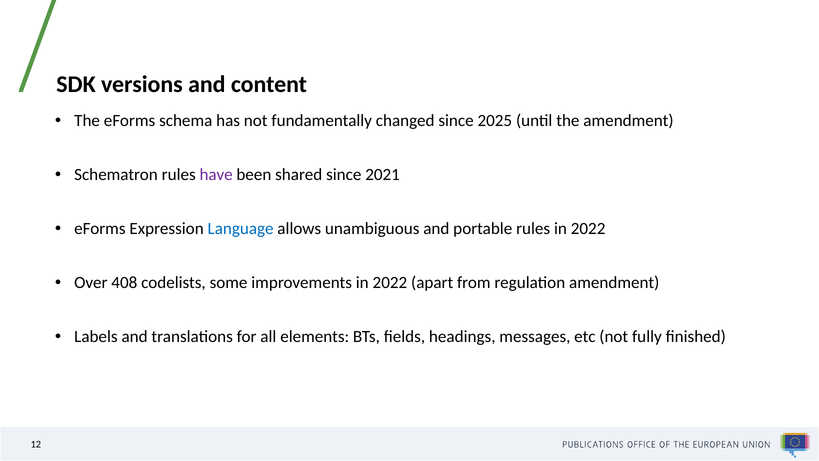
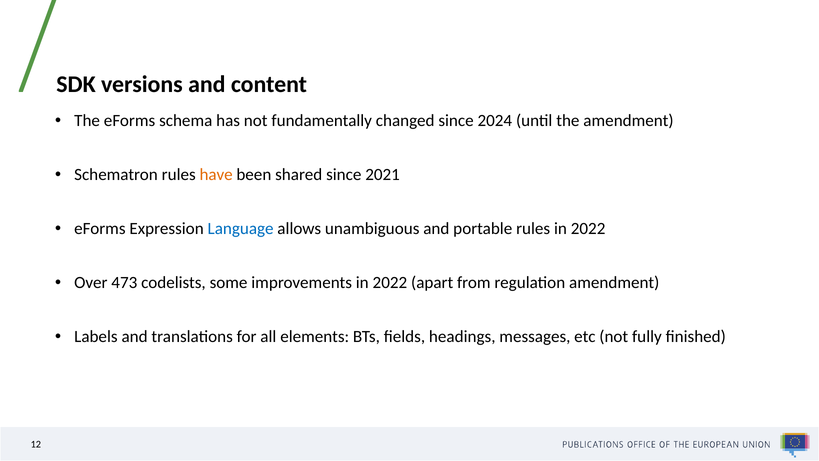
2025: 2025 -> 2024 (495, 121)
have colour: purple -> orange (216, 175)
408: 408 -> 473 (124, 282)
